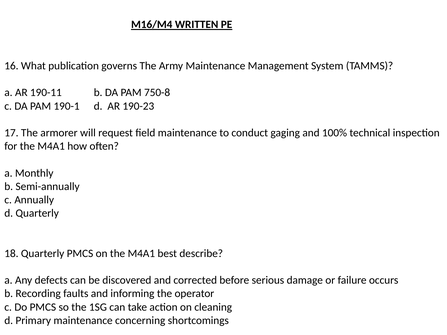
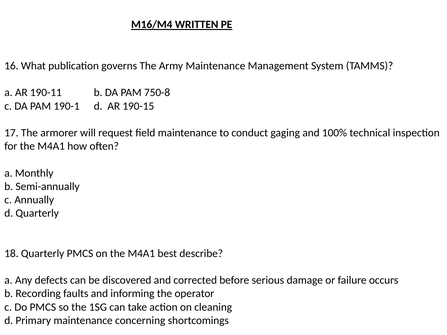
190-23: 190-23 -> 190-15 (138, 106)
